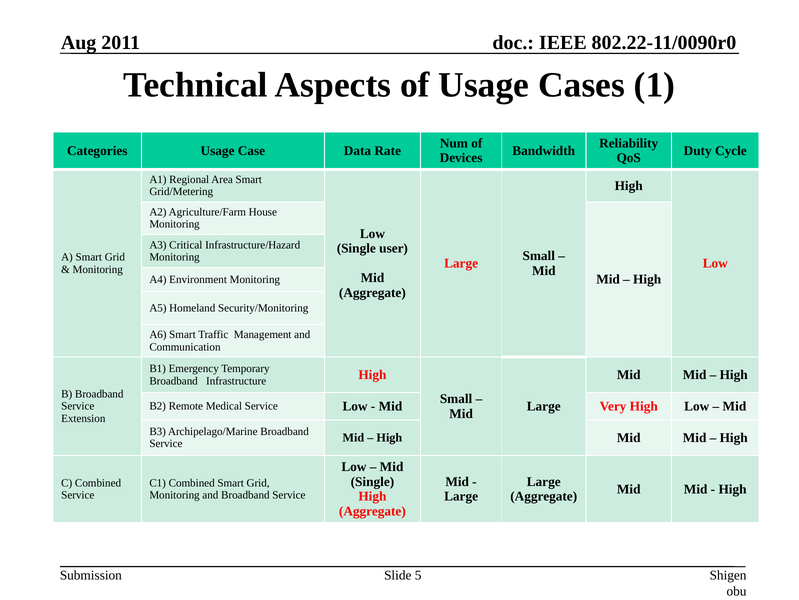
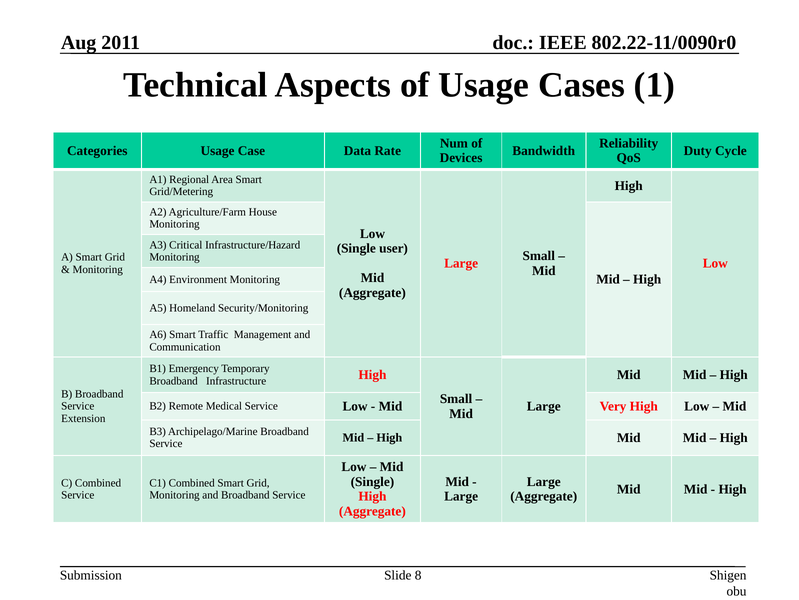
5: 5 -> 8 (418, 575)
